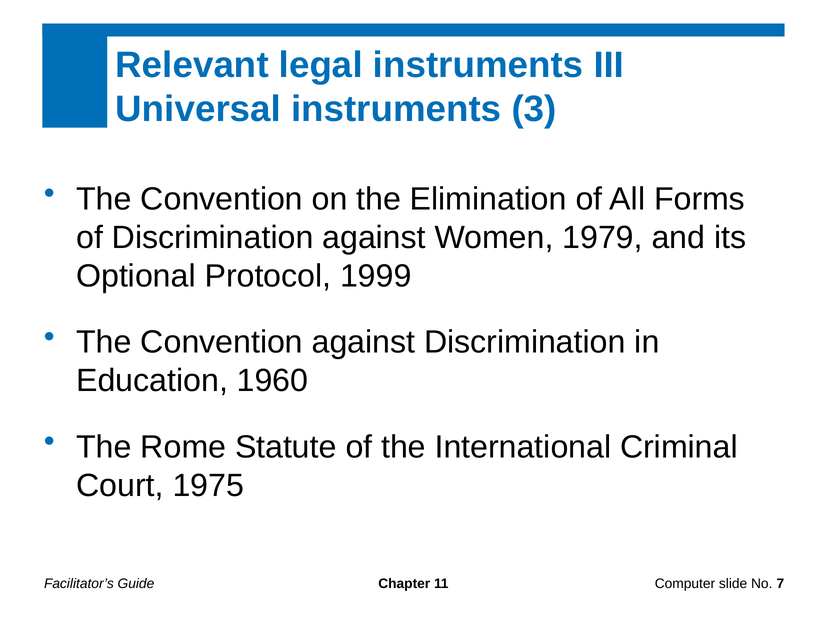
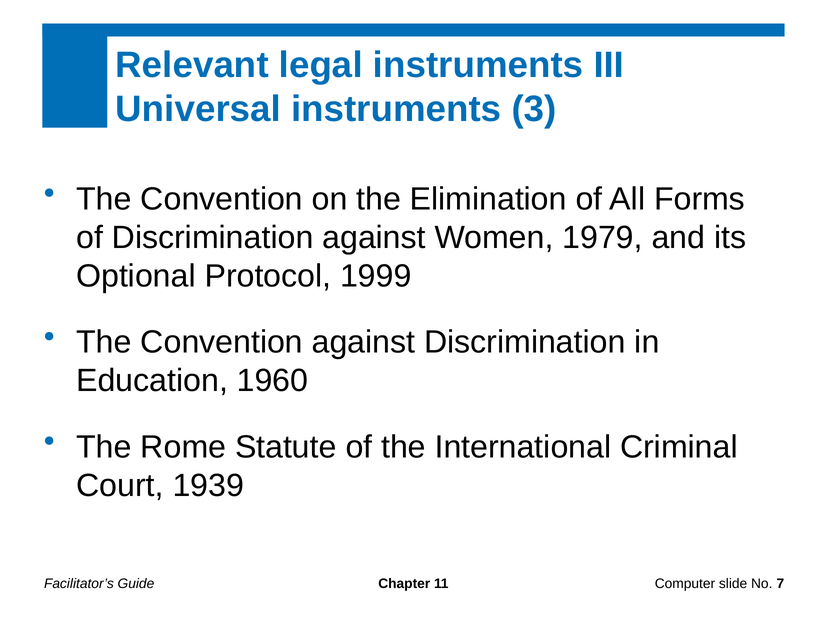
1975: 1975 -> 1939 (208, 486)
